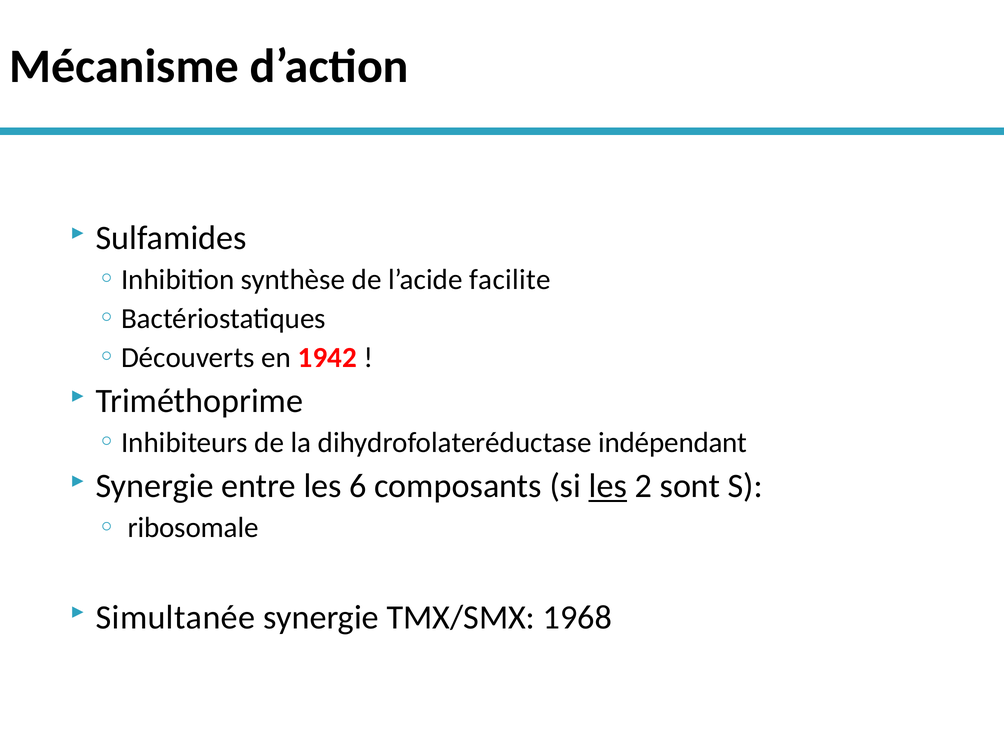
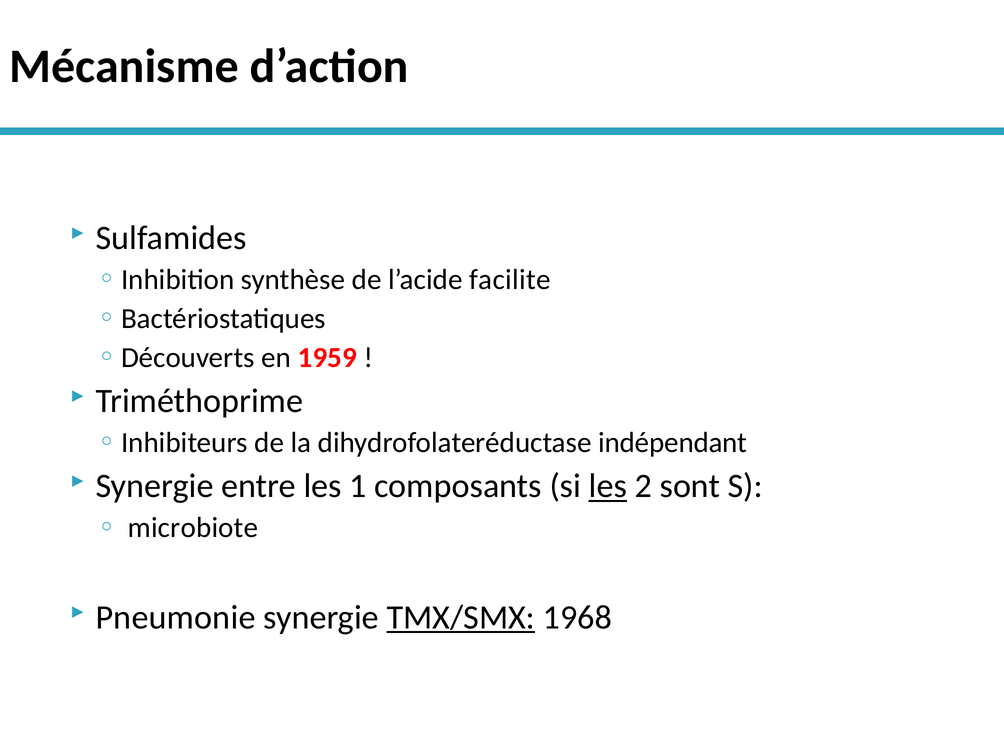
1942: 1942 -> 1959 (327, 358)
6: 6 -> 1 (358, 486)
ribosomale: ribosomale -> microbiote (193, 528)
Simultanée: Simultanée -> Pneumonie (176, 617)
TMX/SMX underline: none -> present (461, 617)
